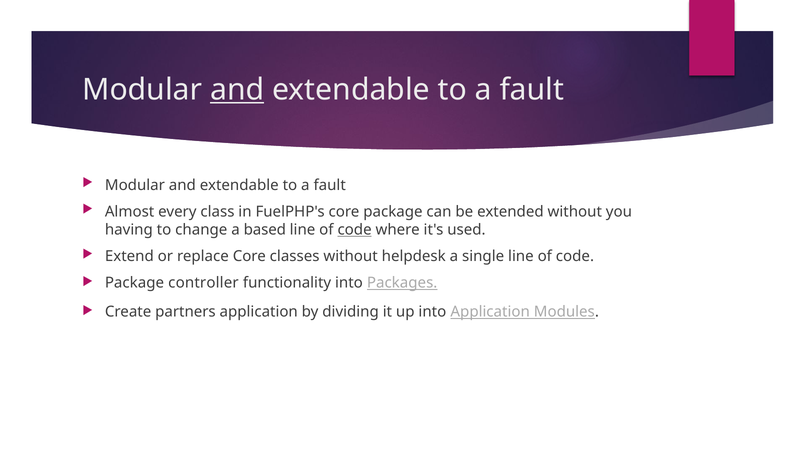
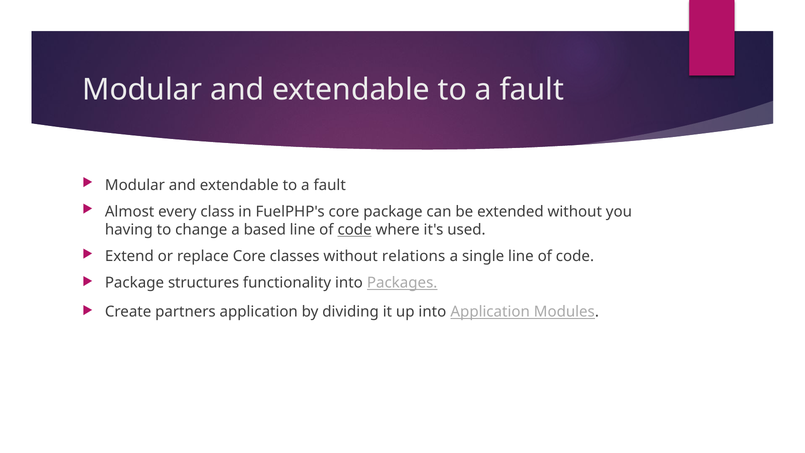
and underline: present -> none (237, 90)
helpdesk: helpdesk -> relations (414, 256)
controller: controller -> structures (204, 283)
